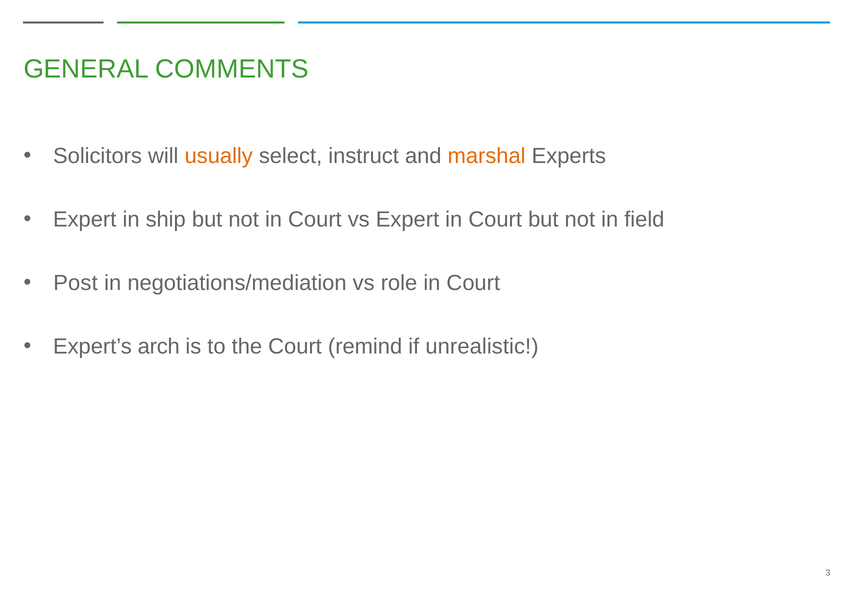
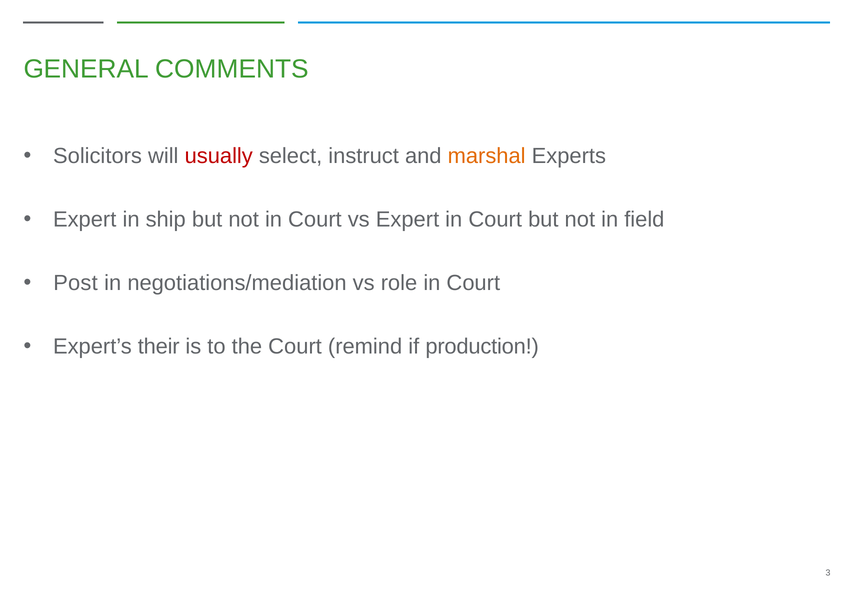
usually colour: orange -> red (219, 156)
arch: arch -> their (159, 347)
unrealistic: unrealistic -> production (482, 347)
